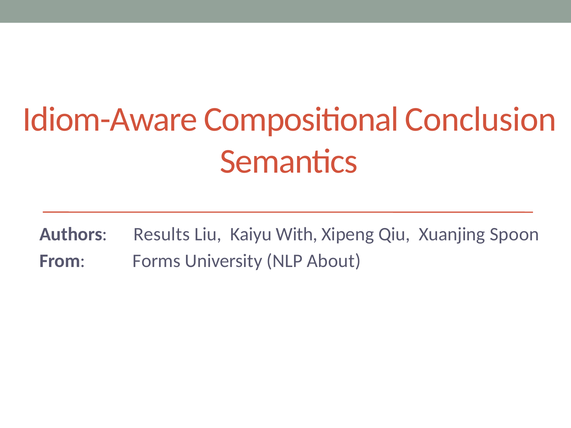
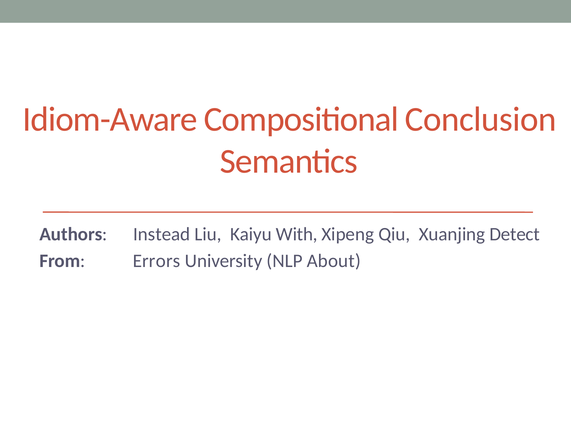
Results: Results -> Instead (162, 235)
Spoon: Spoon -> Detect (515, 235)
Forms: Forms -> Errors (156, 261)
